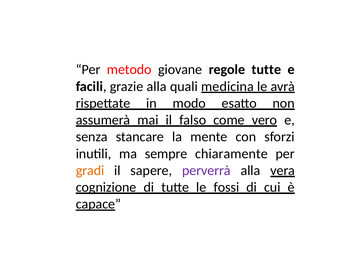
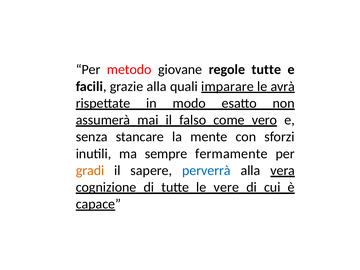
medicina: medicina -> imparare (228, 86)
chiaramente: chiaramente -> fermamente (231, 154)
perverrà colour: purple -> blue (206, 170)
fossi: fossi -> vere (226, 187)
